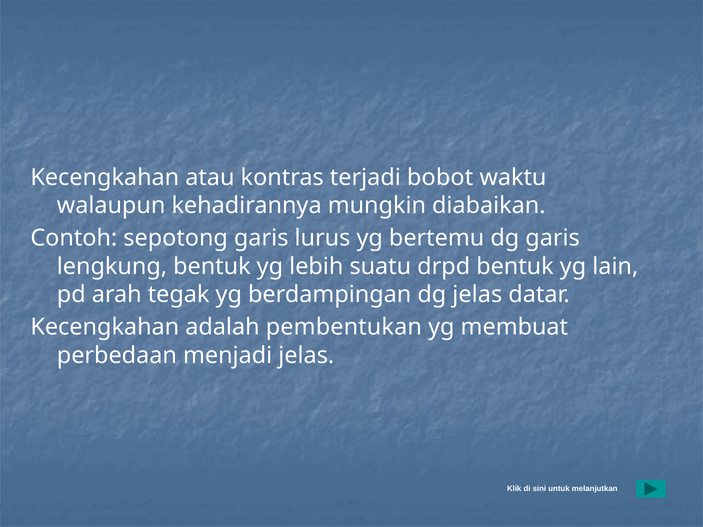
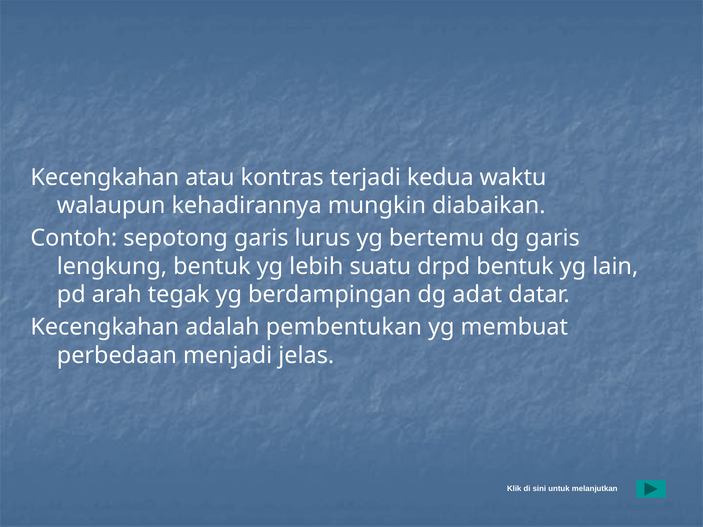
bobot: bobot -> kedua (440, 177)
dg jelas: jelas -> adat (477, 295)
